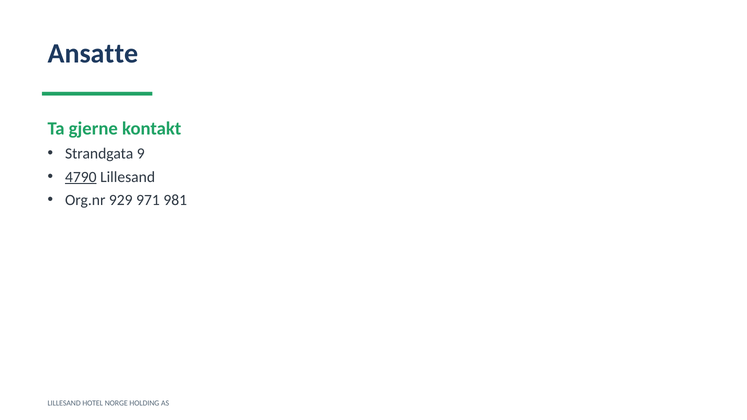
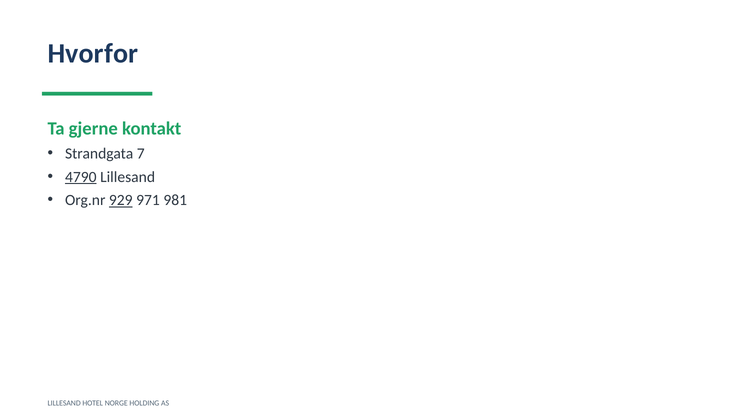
Ansatte: Ansatte -> Hvorfor (93, 53)
9: 9 -> 7 (141, 154)
929 underline: none -> present (121, 200)
